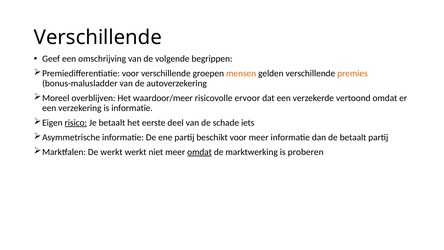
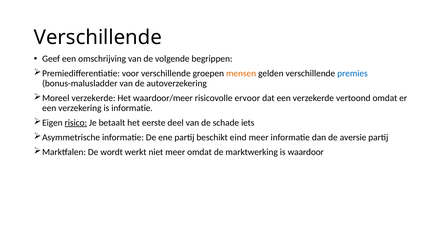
premies colour: orange -> blue (352, 73)
Moreel overblijven: overblijven -> verzekerde (93, 98)
beschikt voor: voor -> eind (238, 137)
de betaalt: betaalt -> aversie (353, 137)
De werkt: werkt -> wordt (112, 152)
omdat underline: present -> none (200, 152)
proberen: proberen -> waardoor (306, 152)
